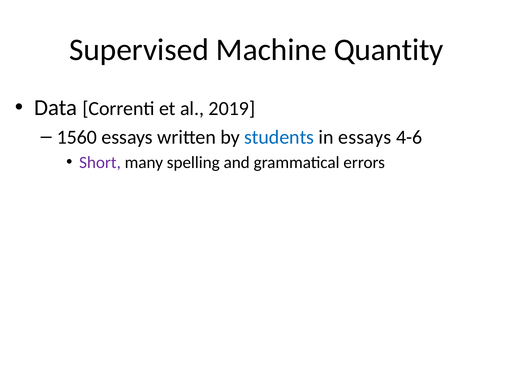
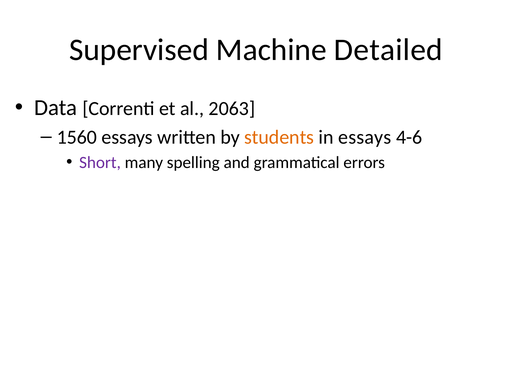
Quantity: Quantity -> Detailed (388, 50)
2019: 2019 -> 2063 (232, 109)
students colour: blue -> orange (279, 137)
